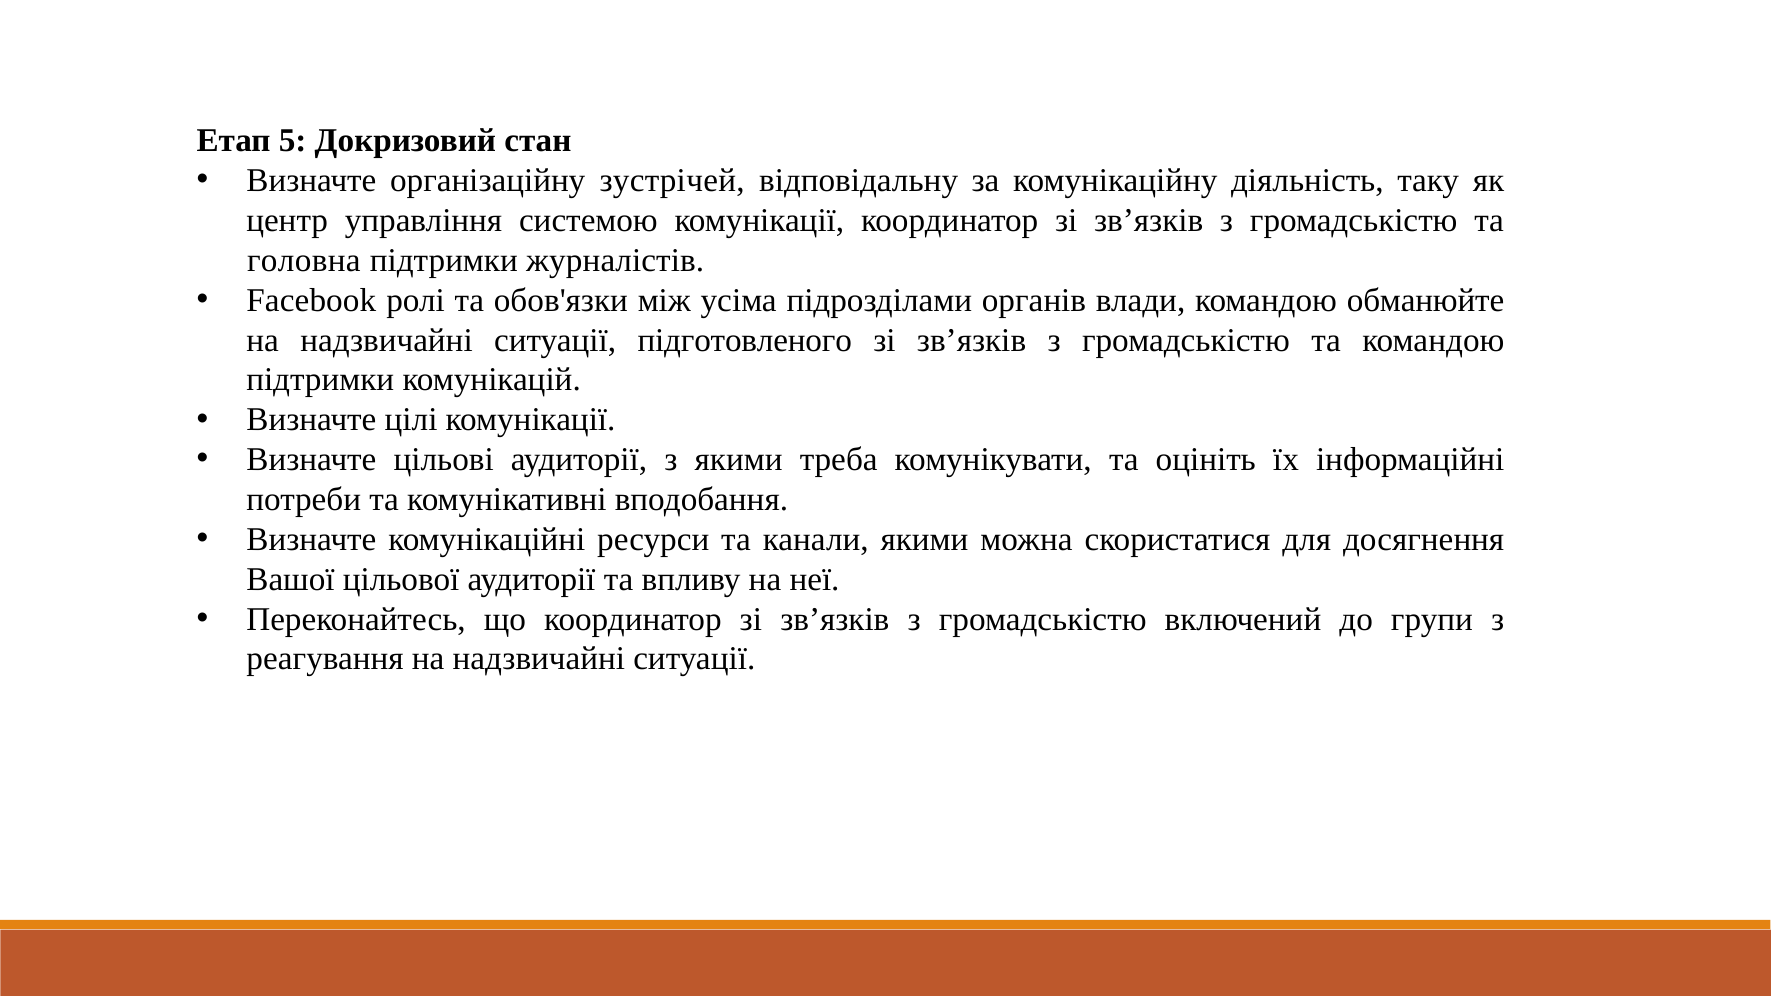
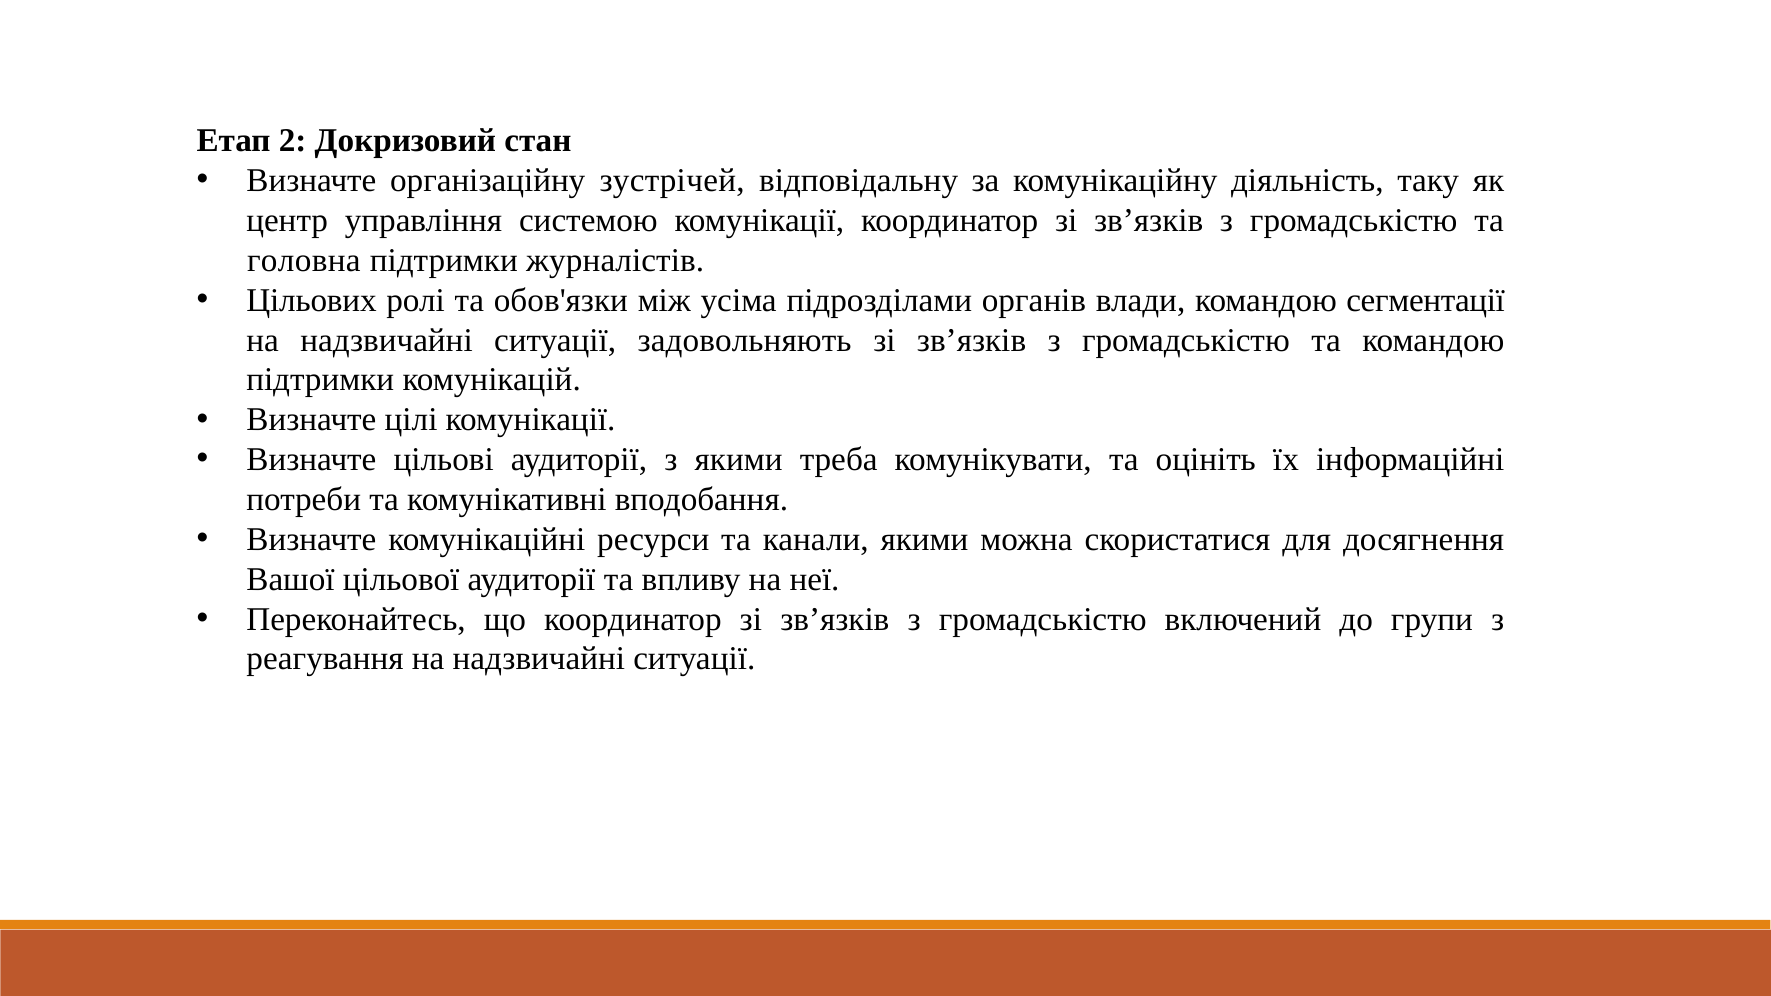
5: 5 -> 2 (293, 141)
Facebook: Facebook -> Цільових (312, 300)
обманюйте: обманюйте -> сегментації (1426, 300)
підготовленого: підготовленого -> задовольняють (745, 340)
